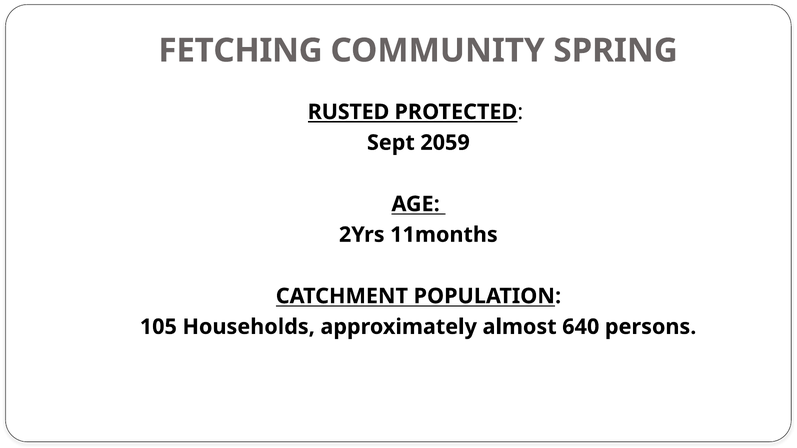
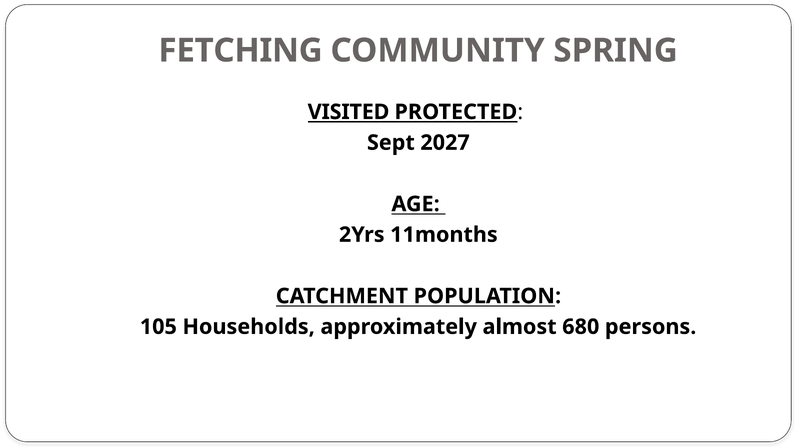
RUSTED: RUSTED -> VISITED (349, 112)
2059: 2059 -> 2027 (445, 143)
640: 640 -> 680 (581, 327)
